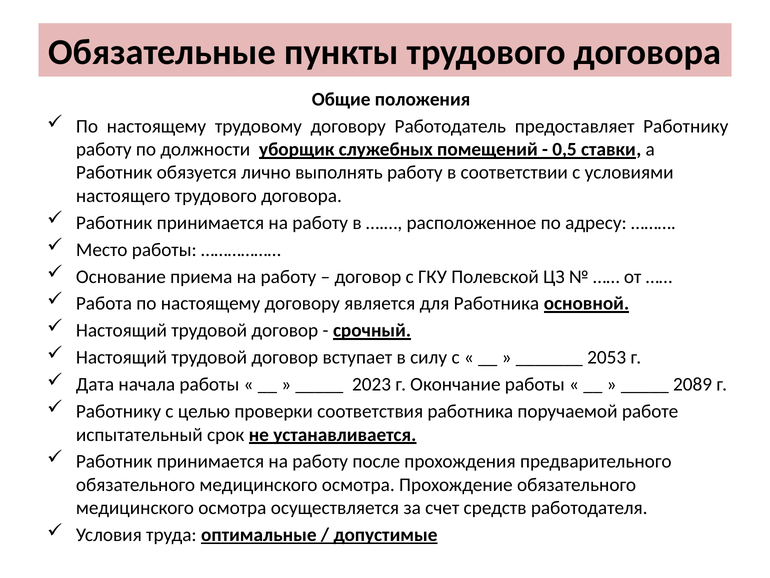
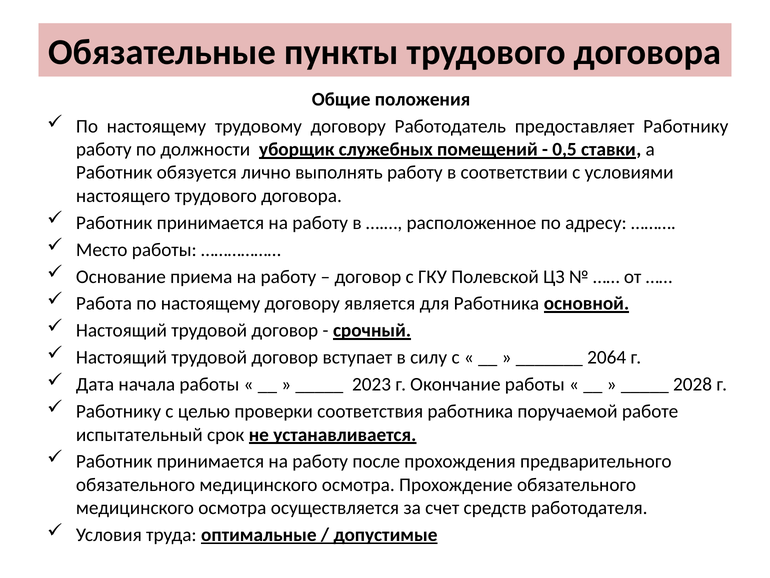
2053: 2053 -> 2064 (607, 357)
2089: 2089 -> 2028 (693, 384)
